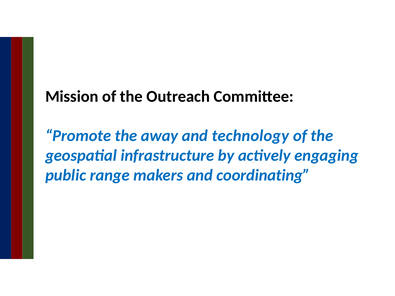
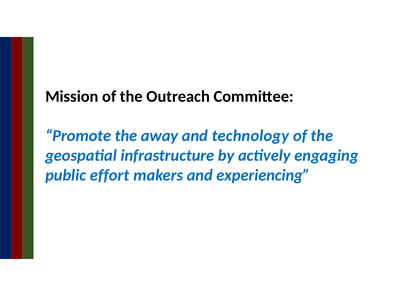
range: range -> effort (110, 175)
coordinating: coordinating -> experiencing (263, 175)
